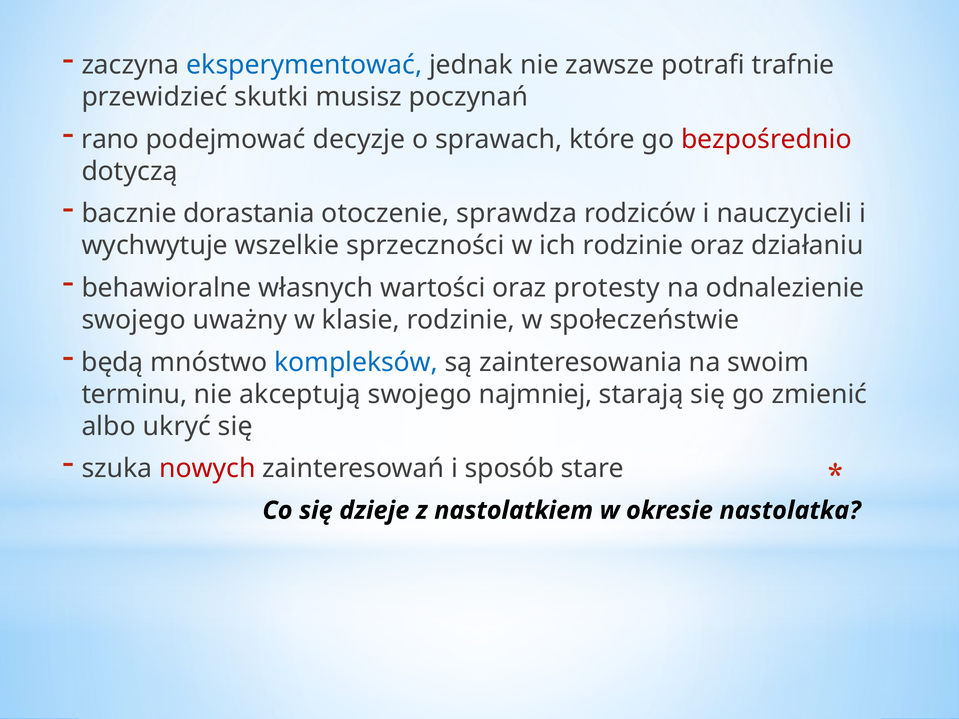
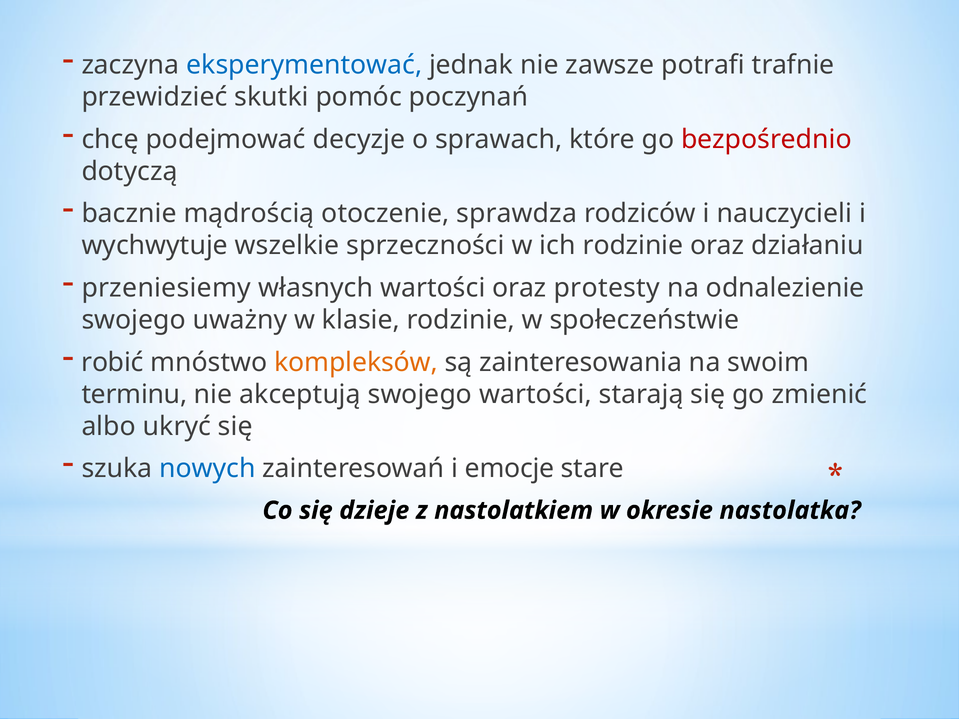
musisz: musisz -> pomóc (359, 97)
rano: rano -> chcę (110, 139)
dorastania: dorastania -> mądrością (249, 214)
behawioralne: behawioralne -> przeniesiemy (166, 288)
będą: będą -> robić (112, 362)
kompleksów colour: blue -> orange (356, 362)
swojego najmniej: najmniej -> wartości (535, 394)
nowych colour: red -> blue (207, 469)
sposób: sposób -> emocje (510, 469)
